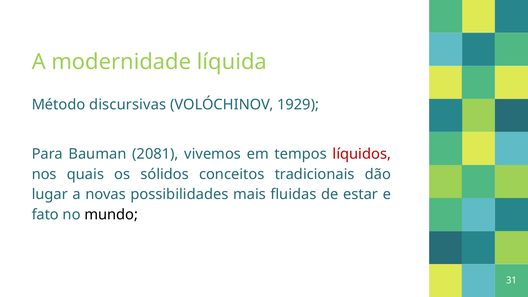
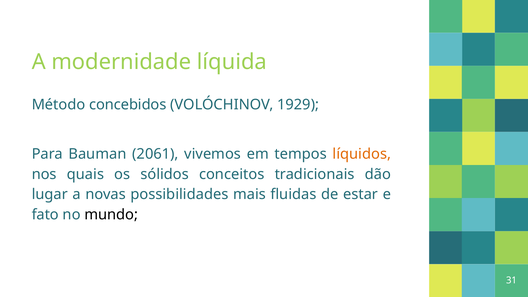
discursivas: discursivas -> concebidos (128, 105)
2081: 2081 -> 2061 (155, 154)
líquidos colour: red -> orange (362, 154)
